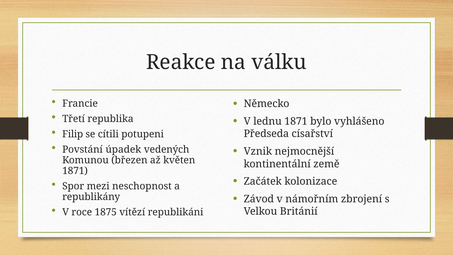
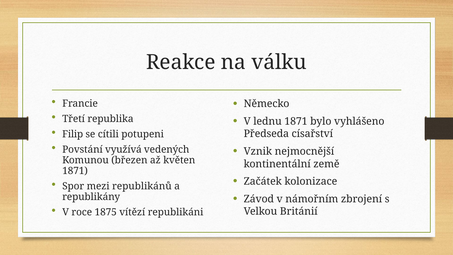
úpadek: úpadek -> využívá (123, 149)
neschopnost: neschopnost -> republikánů (142, 186)
